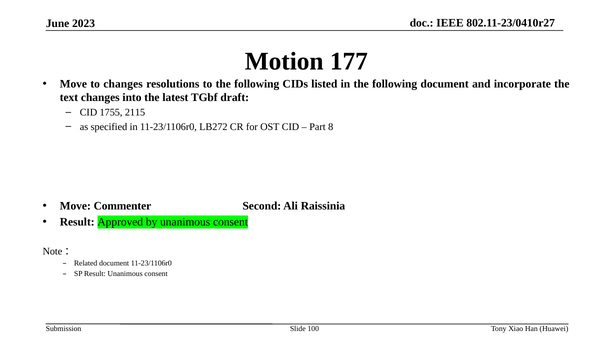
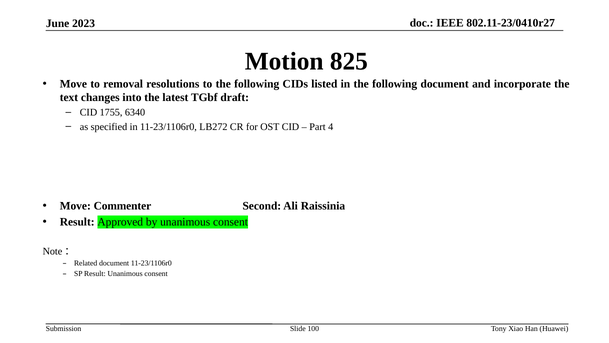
177: 177 -> 825 (349, 61)
to changes: changes -> removal (123, 84)
2115: 2115 -> 6340 (135, 112)
8: 8 -> 4 (331, 127)
